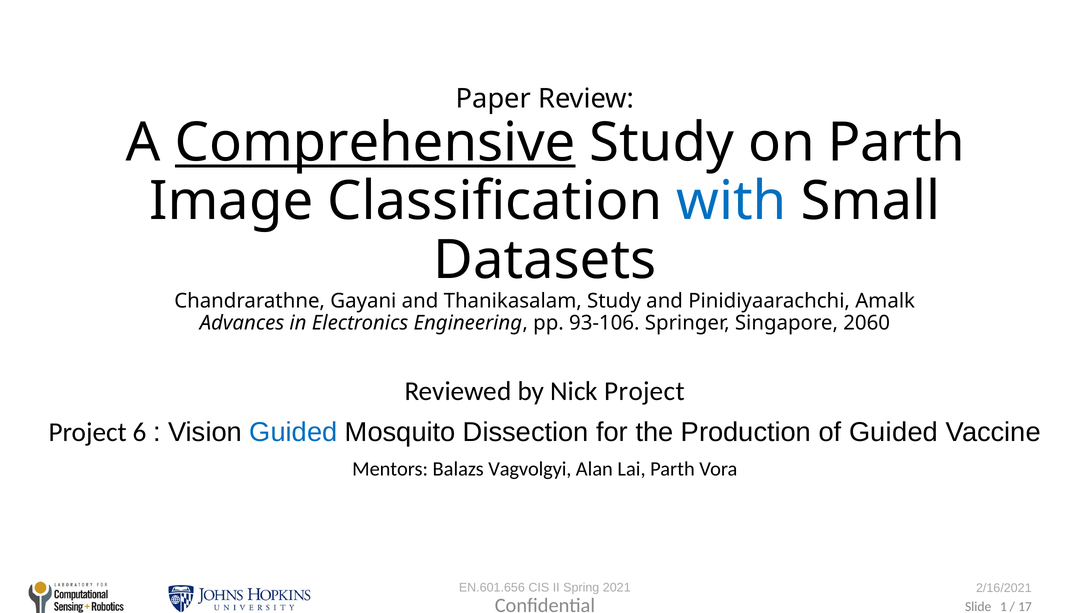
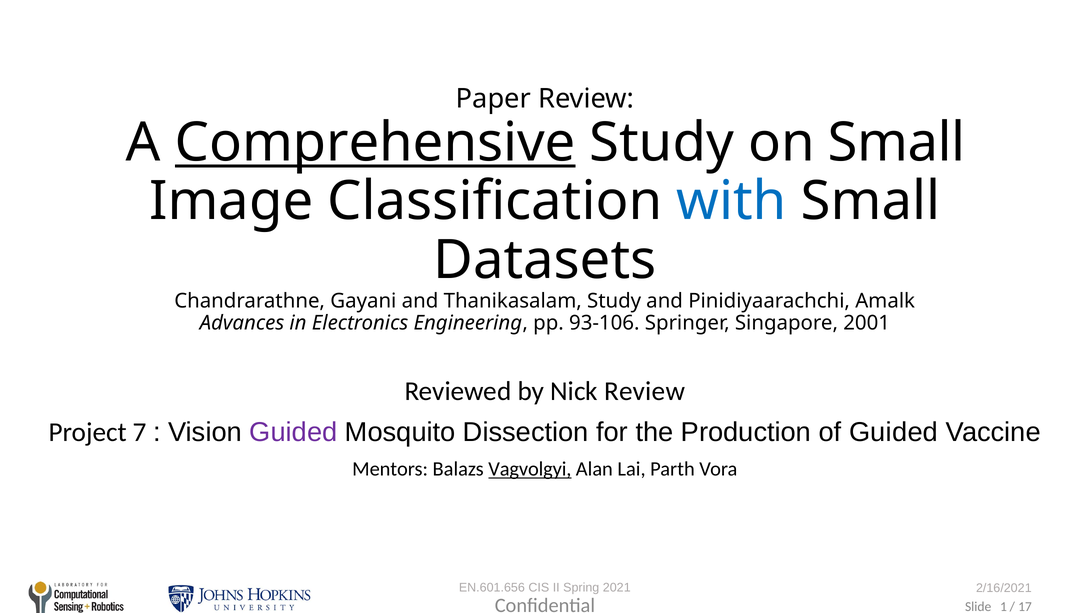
on Parth: Parth -> Small (897, 143)
2060: 2060 -> 2001 (867, 323)
Nick Project: Project -> Review (645, 391)
6: 6 -> 7 (140, 432)
Guided colour: blue -> purple (293, 432)
Vagvolgyi underline: none -> present (530, 469)
